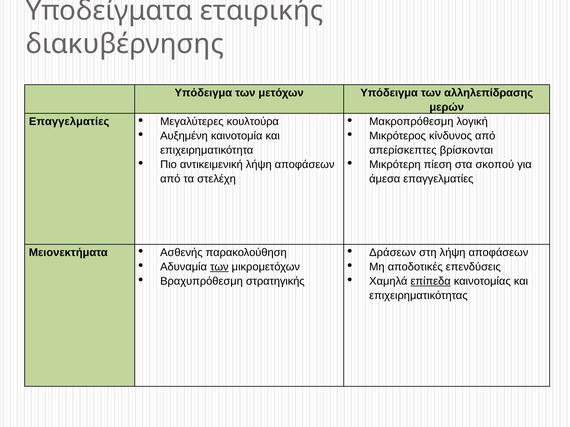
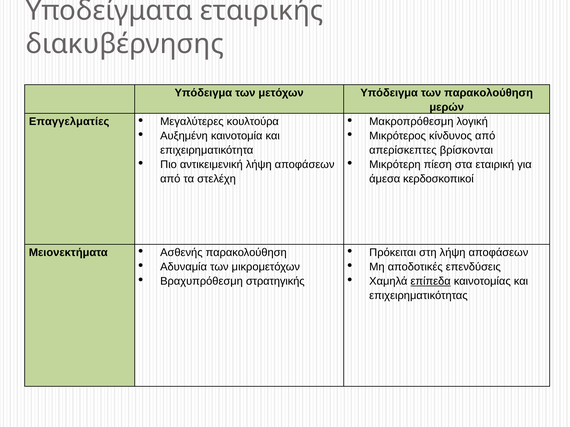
των αλληλεπίδρασης: αλληλεπίδρασης -> παρακολούθηση (489, 93)
σκοπού: σκοπού -> εταιρική (495, 165)
άμεσα επαγγελματίες: επαγγελματίες -> κερδοσκοπικοί (438, 179)
Δράσεων: Δράσεων -> Πρόκειται (393, 253)
των underline: present -> none (219, 267)
